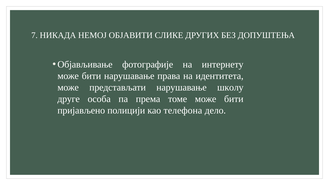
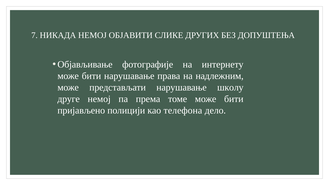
идентитета: идентитета -> надлежним (220, 76)
друге особа: особа -> немој (99, 99)
